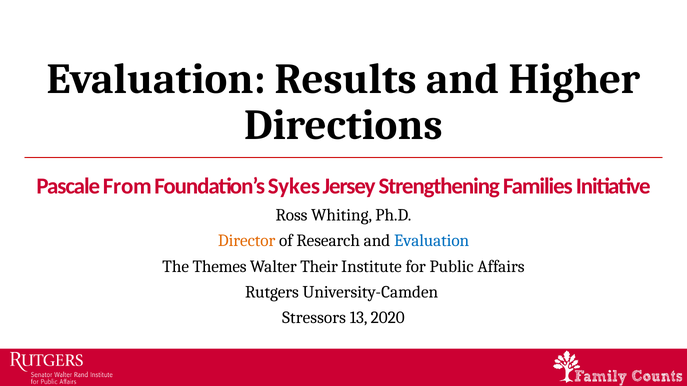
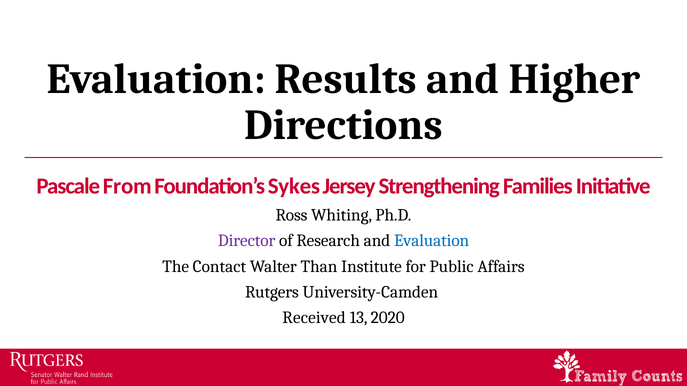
Director colour: orange -> purple (247, 241)
Themes: Themes -> Contact (219, 267)
Their: Their -> Than (319, 267)
Stressors: Stressors -> Received (314, 318)
